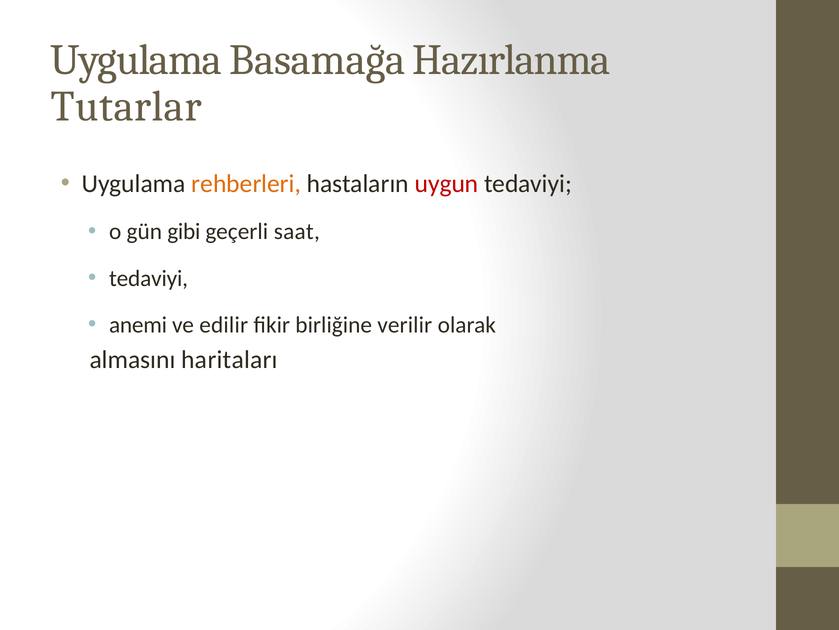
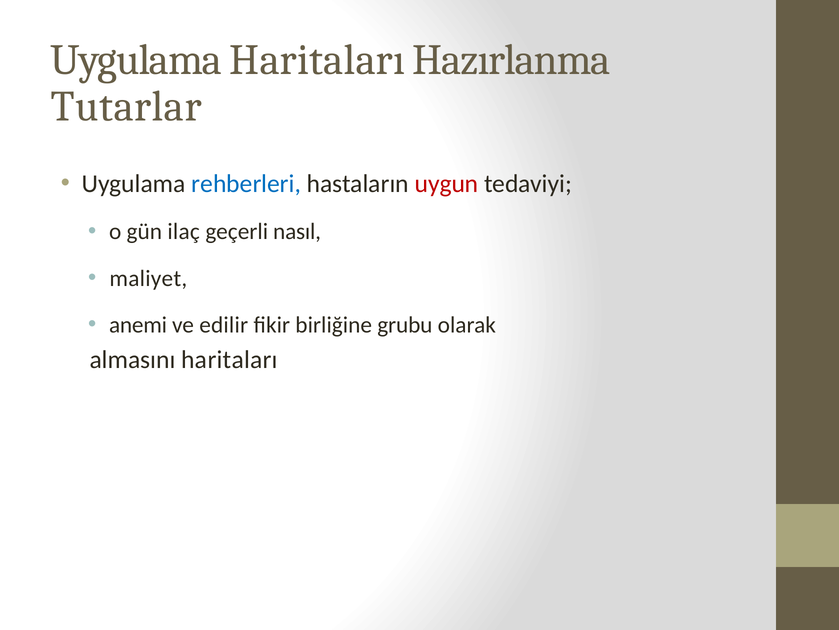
Uygulama Basamağa: Basamağa -> Haritaları (317, 60)
rehberleri colour: orange -> blue (246, 184)
gibi: gibi -> ilaç (184, 231)
saat: saat -> nasıl (297, 231)
tedaviyi: tedaviyi -> maliyet (148, 278)
verilir: verilir -> grubu (405, 325)
